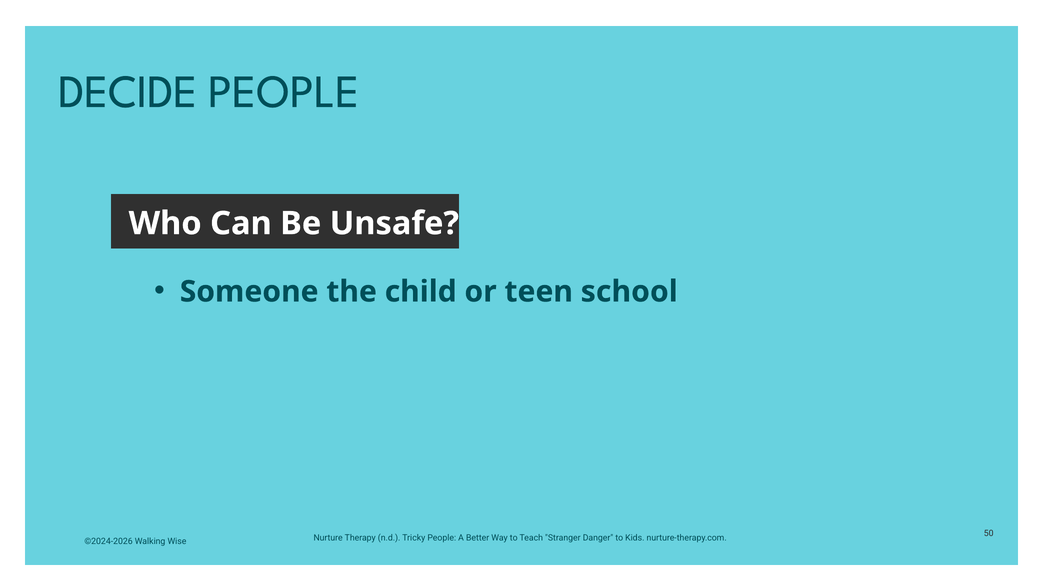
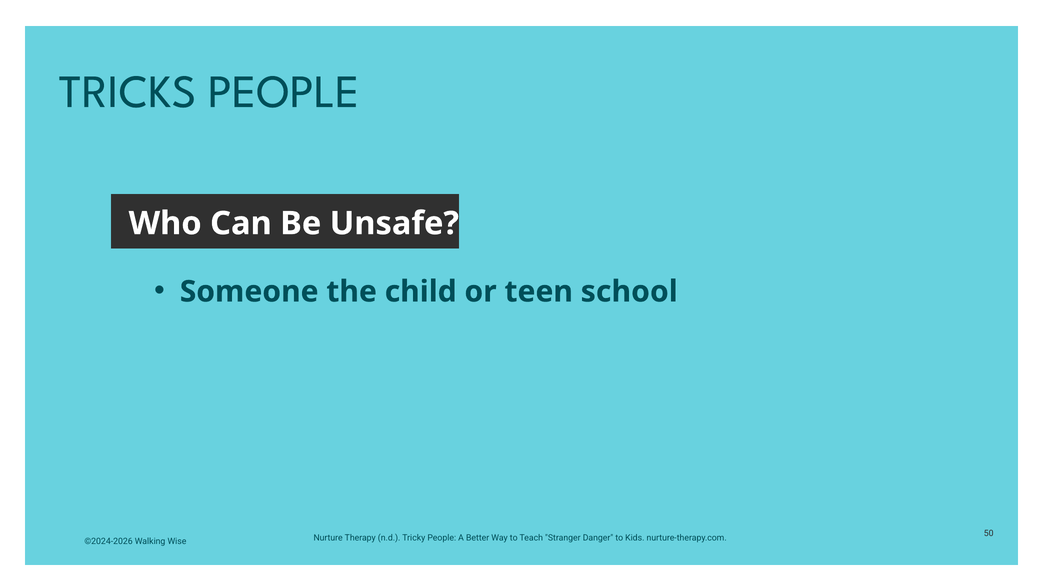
DECIDE: DECIDE -> TRICKS (127, 92)
